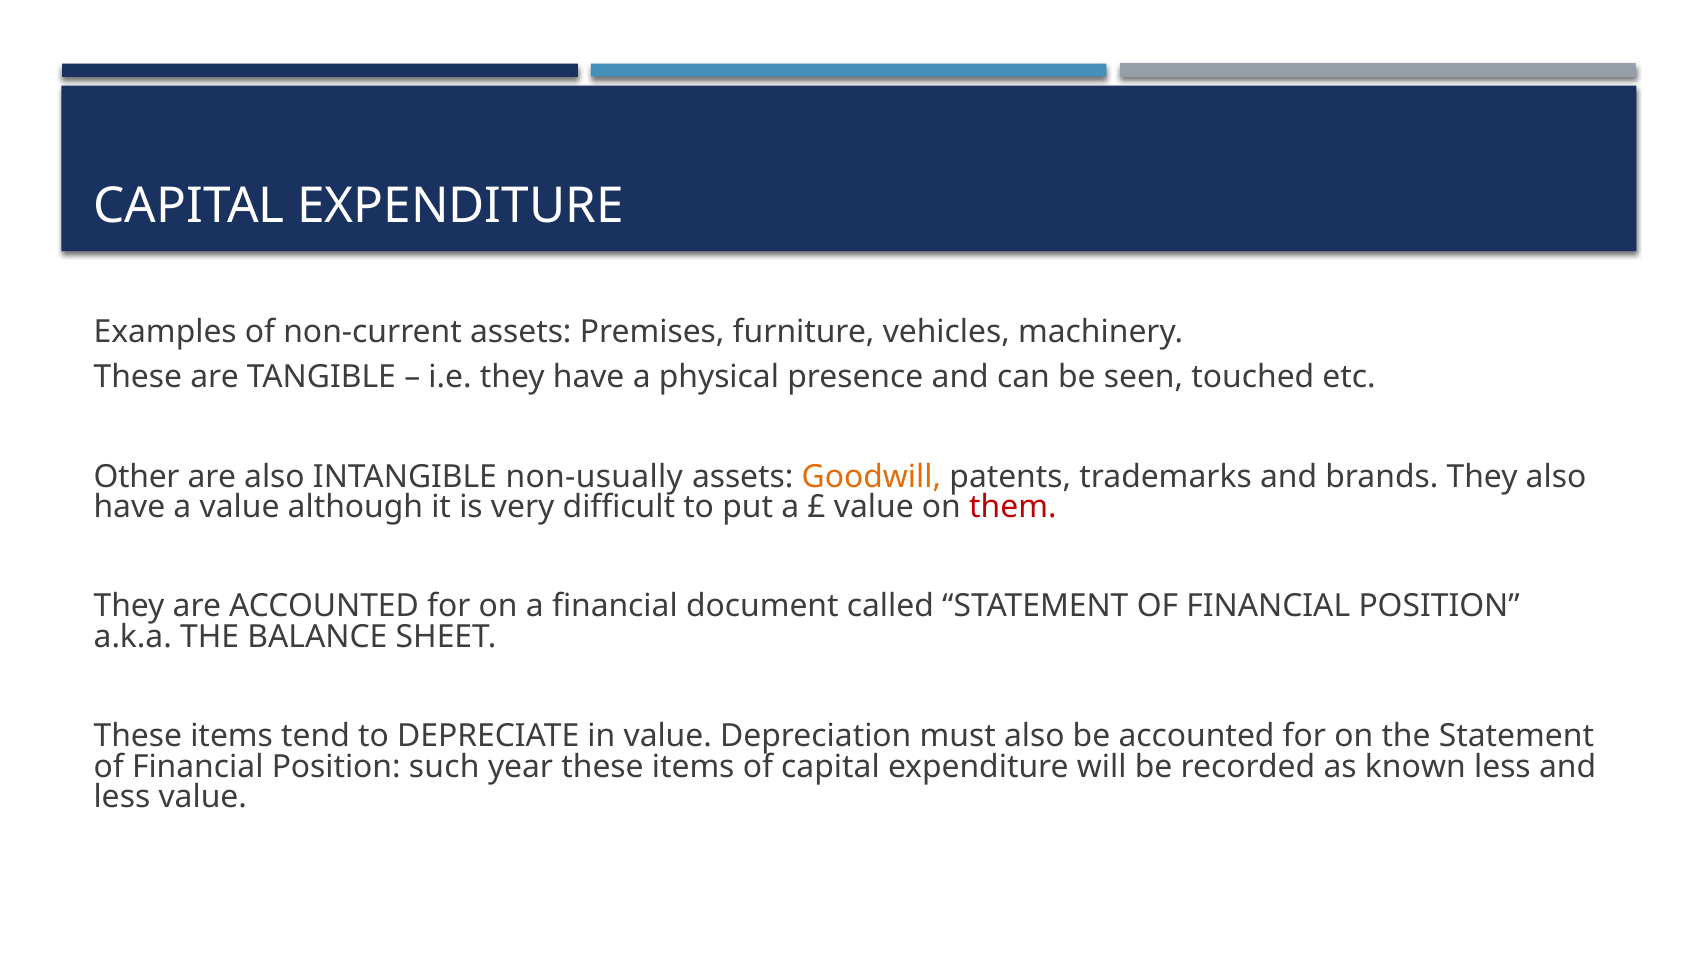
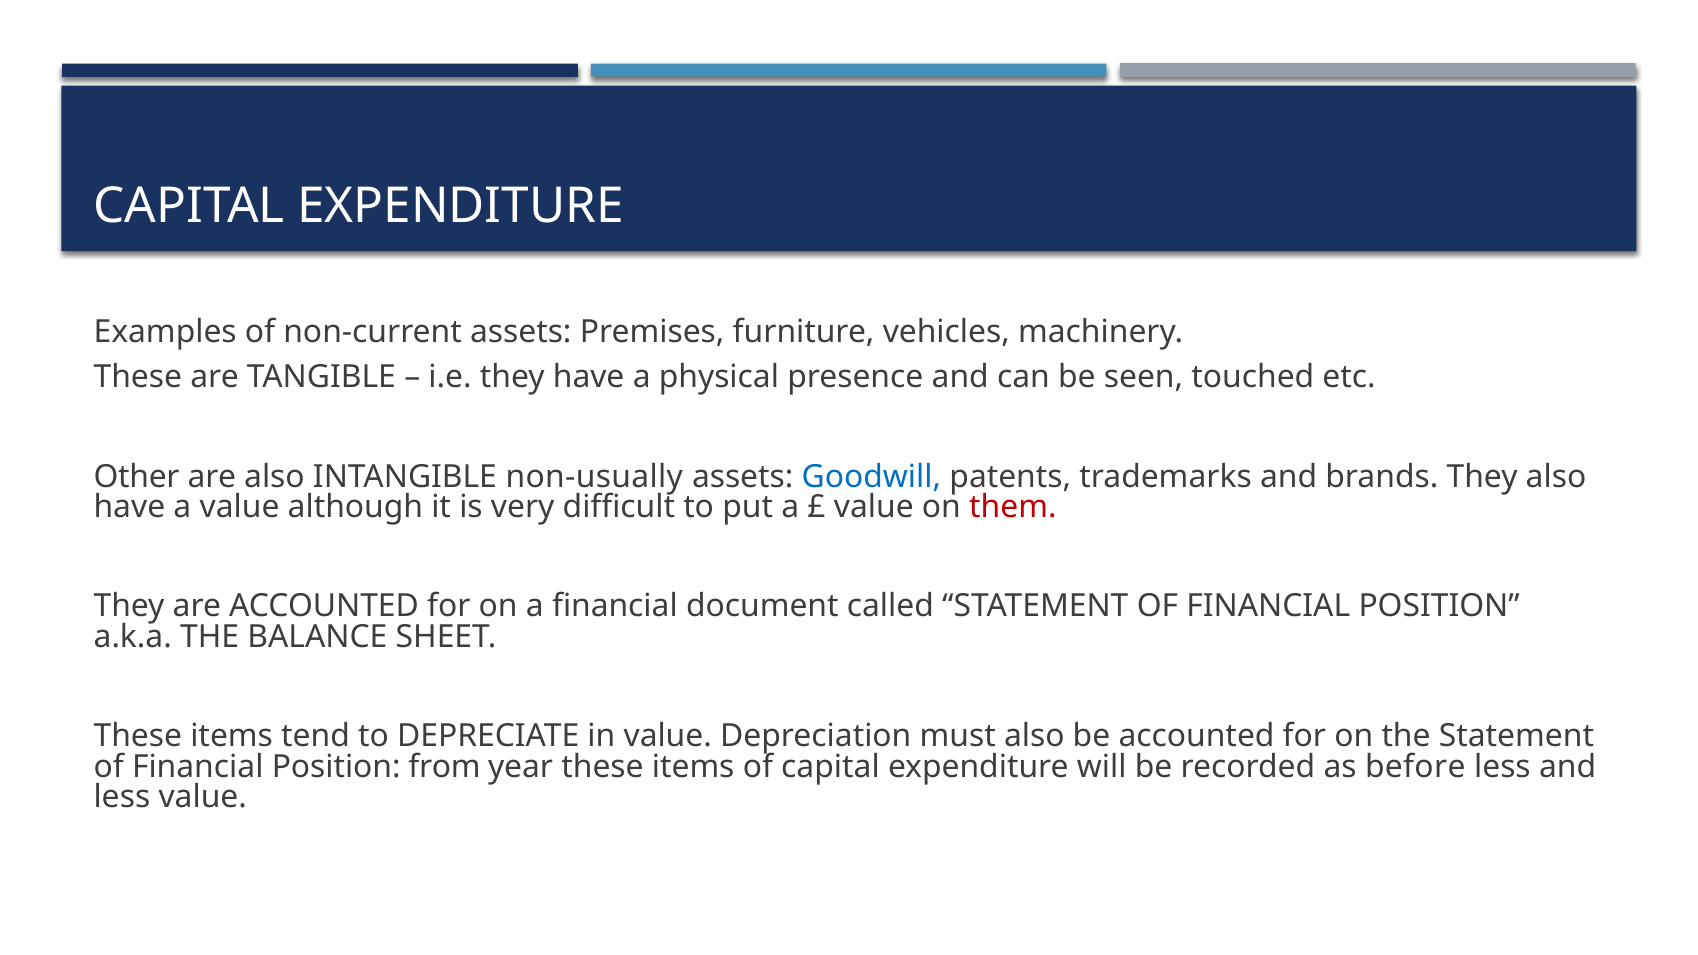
Goodwill colour: orange -> blue (871, 477)
such: such -> from (444, 767)
known: known -> before (1415, 767)
